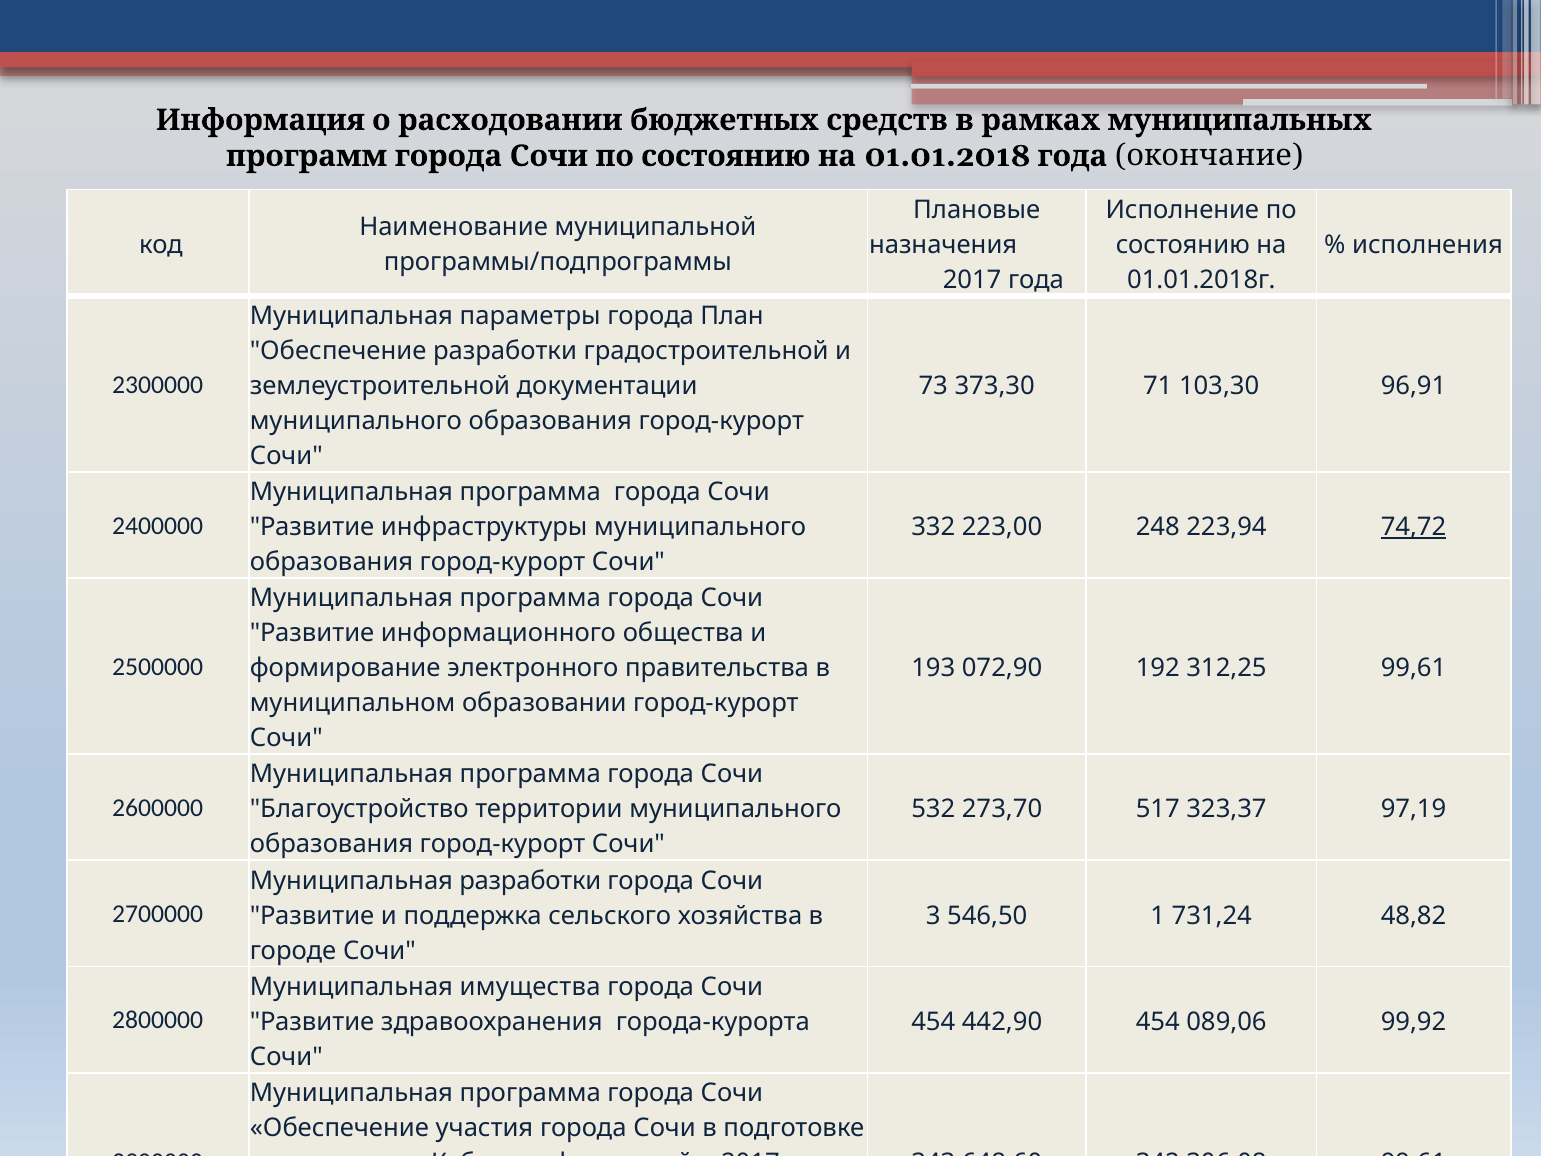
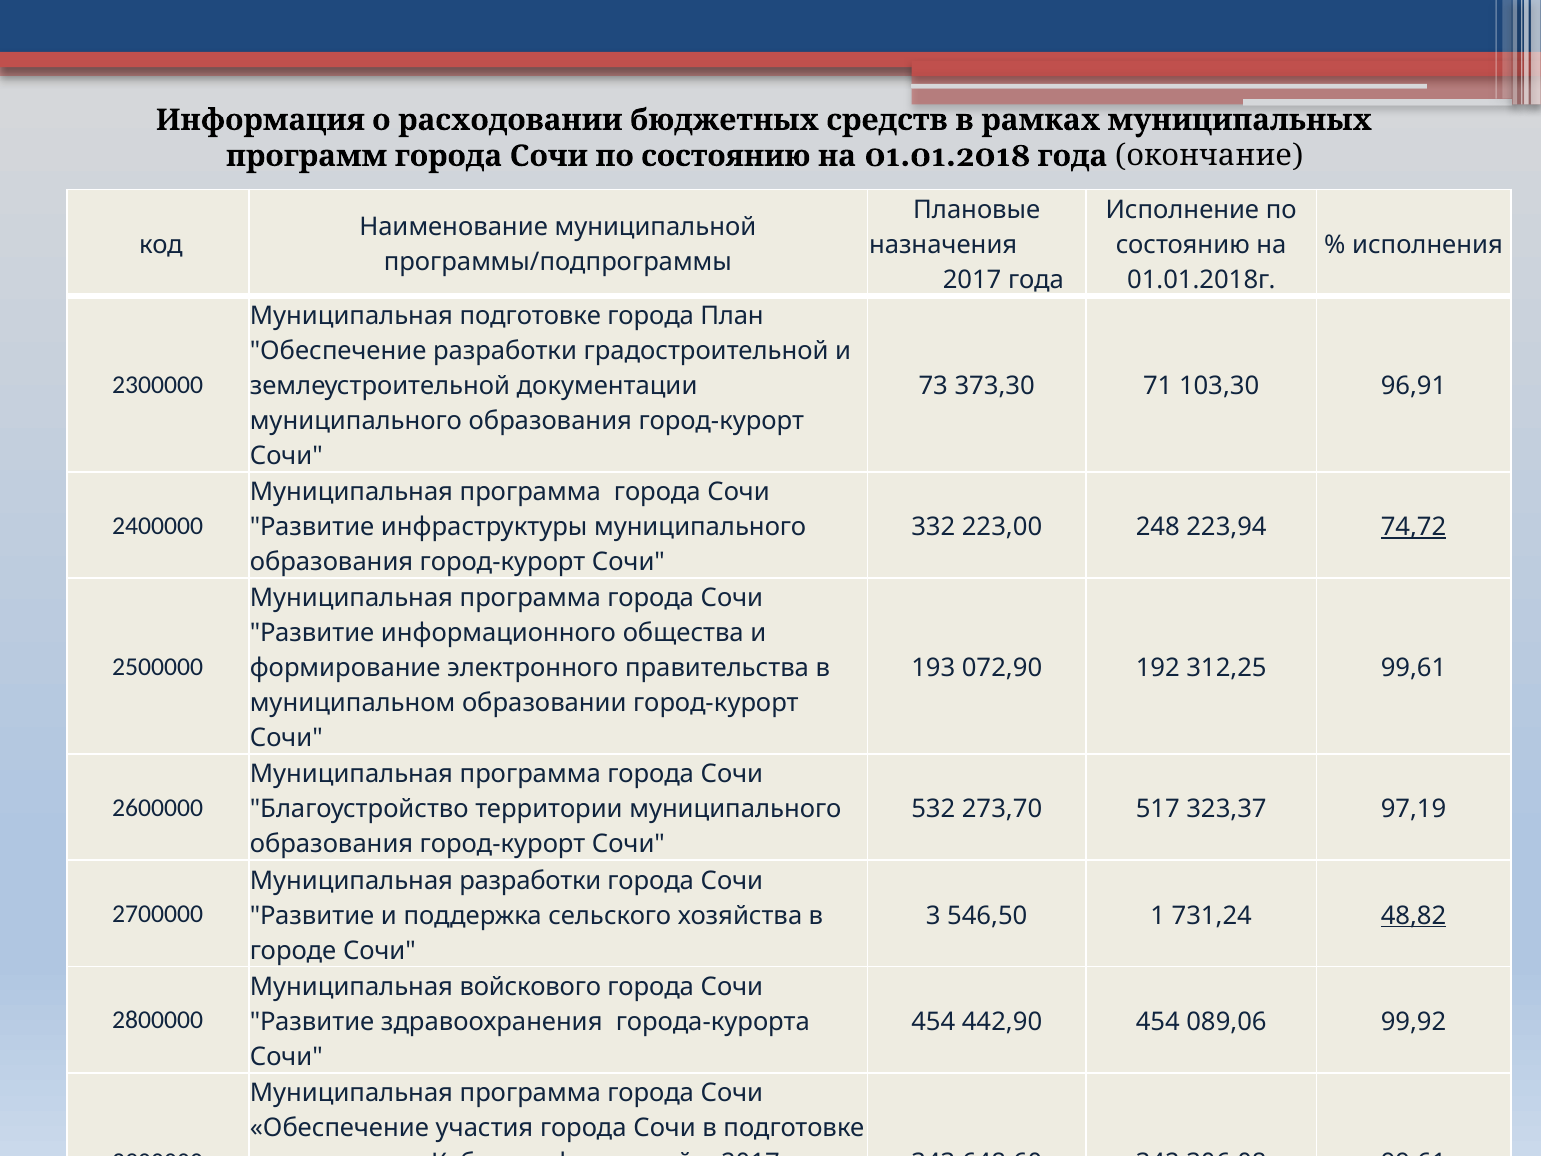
Муниципальная параметры: параметры -> подготовке (530, 316)
48,82 underline: none -> present (1414, 915)
имущества: имущества -> войскового (530, 987)
